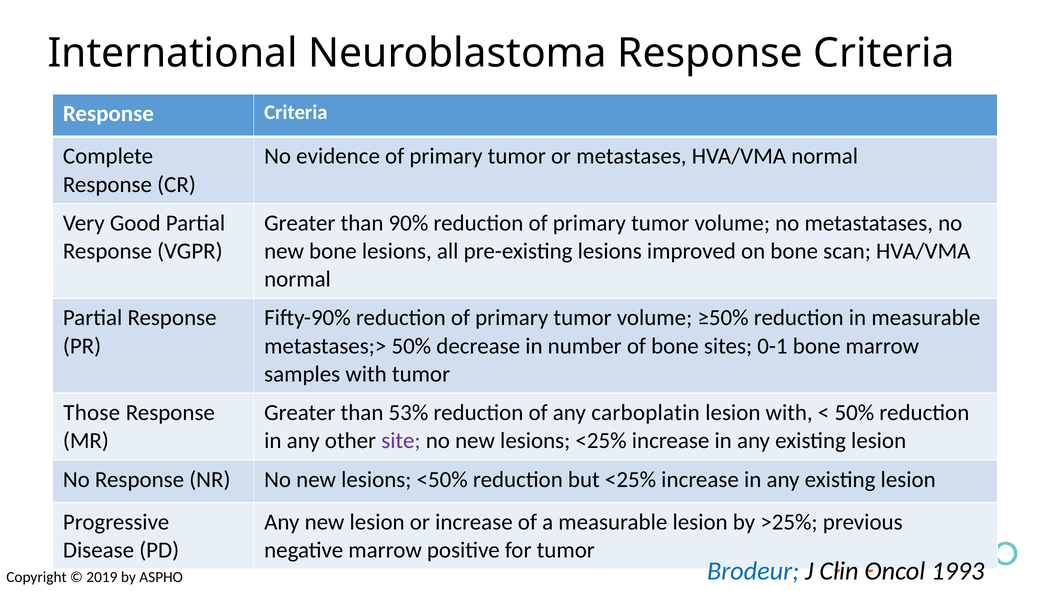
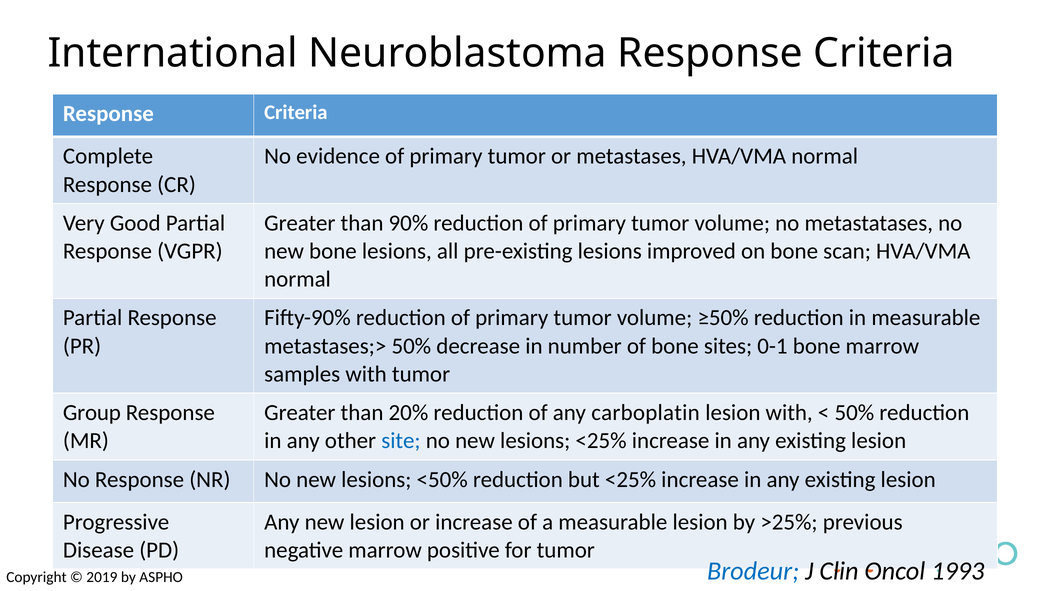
Those: Those -> Group (92, 412)
53%: 53% -> 20% (408, 412)
site colour: purple -> blue (401, 441)
